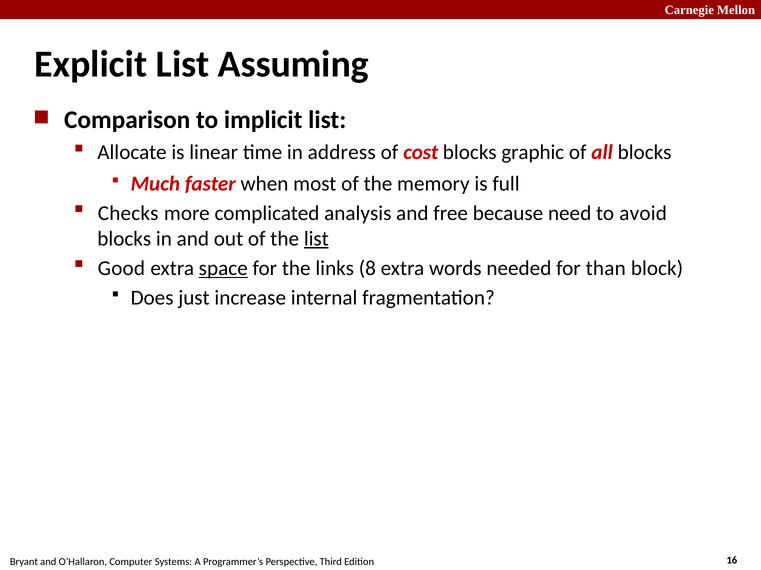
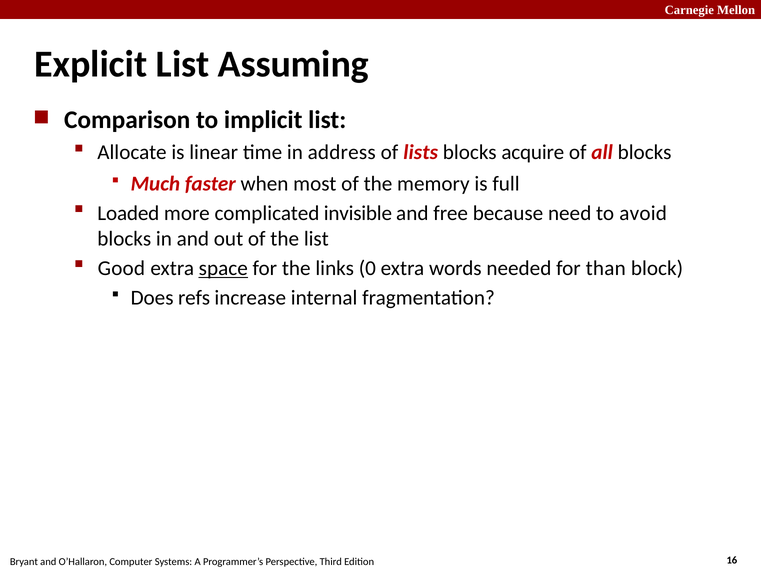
cost: cost -> lists (421, 153)
graphic: graphic -> acquire (533, 153)
Checks: Checks -> Loaded (128, 214)
analysis: analysis -> invisible (358, 214)
list underline: present -> none (316, 239)
8: 8 -> 0 (367, 269)
just: just -> refs (194, 298)
